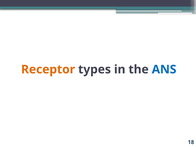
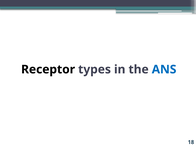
Receptor colour: orange -> black (48, 69)
